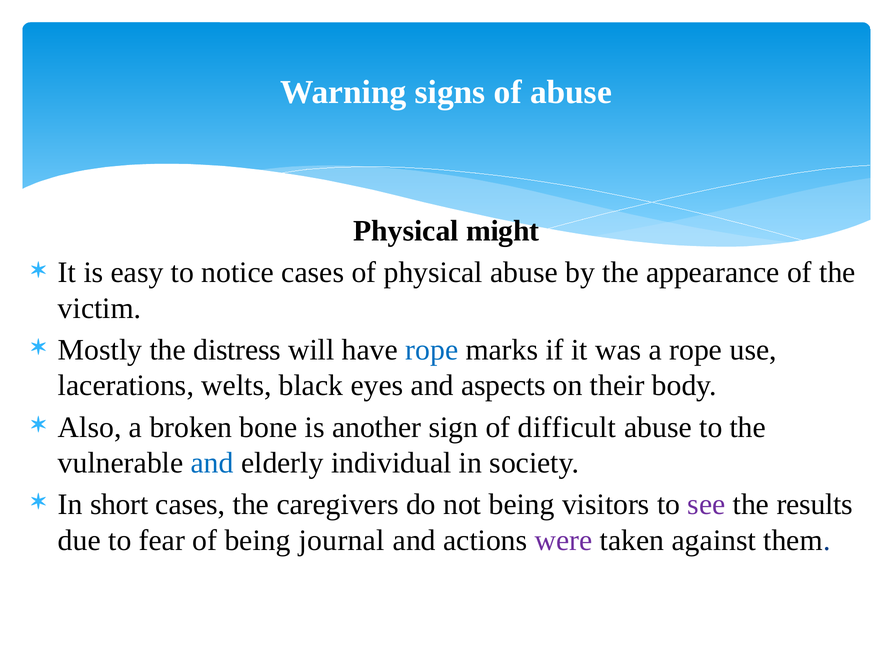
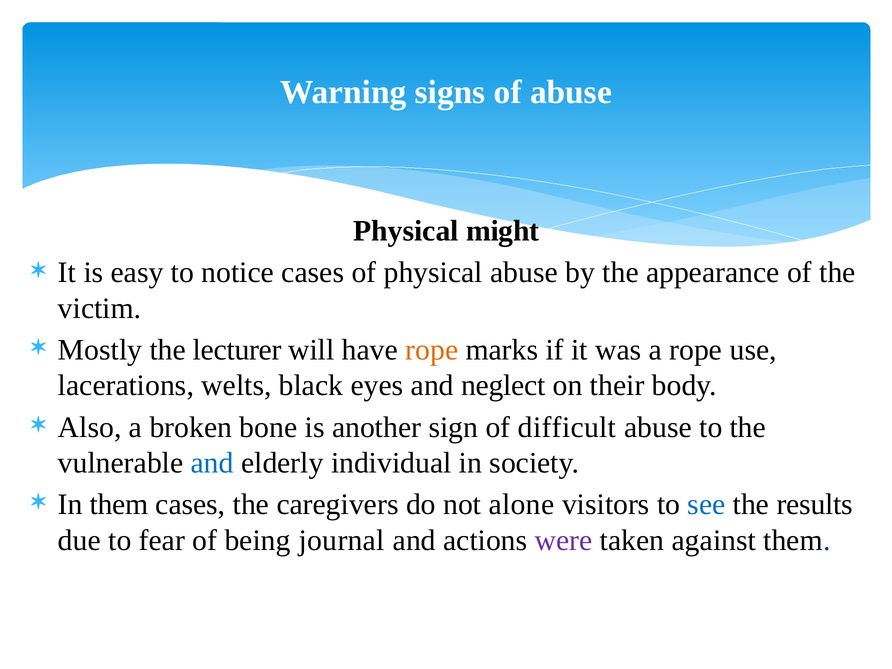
distress: distress -> lecturer (237, 350)
rope colour: blue -> orange (432, 350)
aspects: aspects -> neglect (503, 386)
In short: short -> them (119, 505)
not being: being -> alone (522, 505)
see colour: purple -> blue (706, 505)
